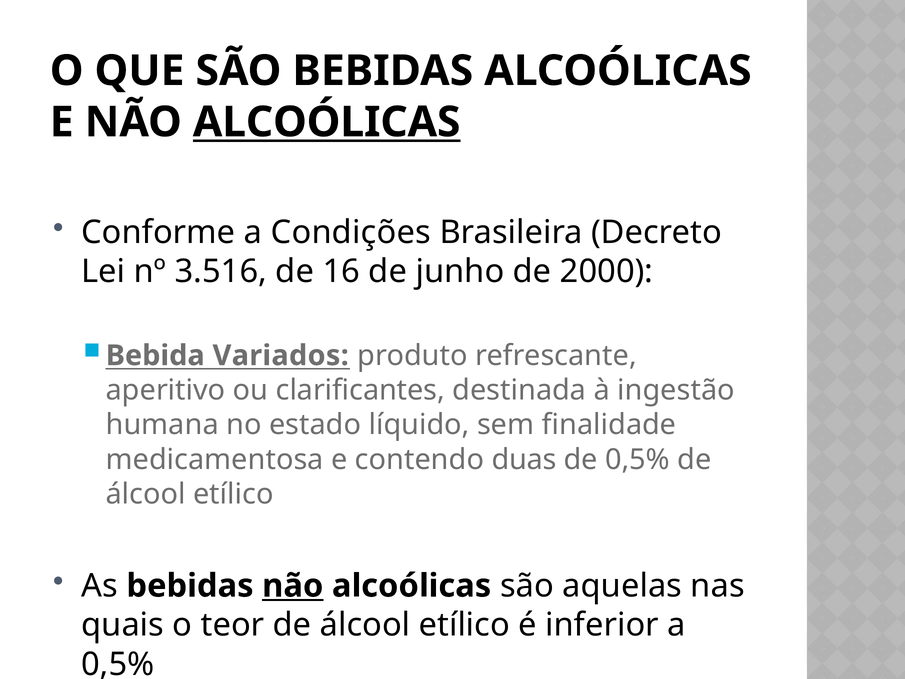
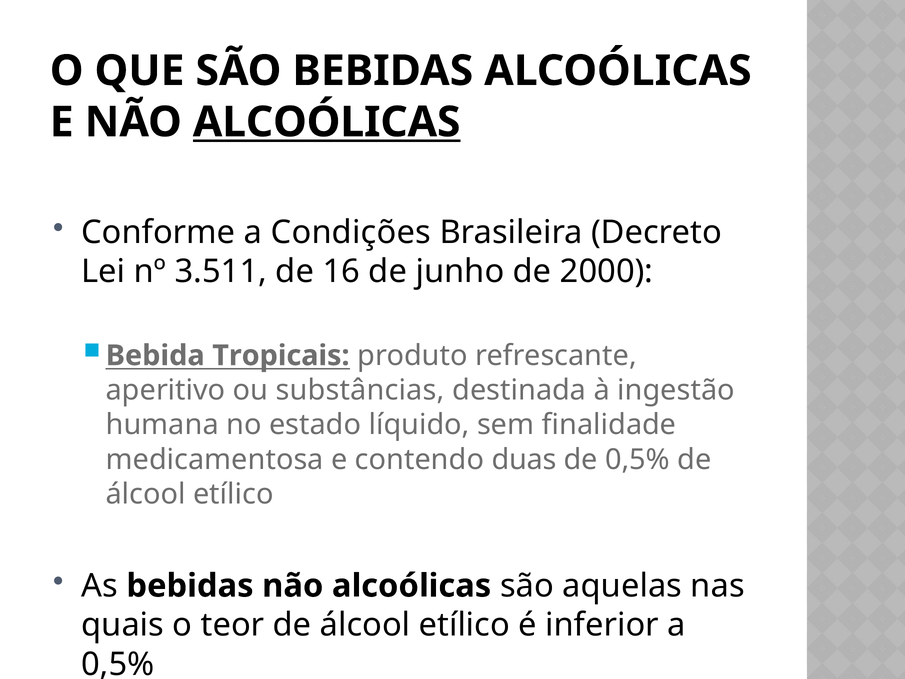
3.516: 3.516 -> 3.511 (221, 272)
Variados: Variados -> Tropicais (281, 355)
clarificantes: clarificantes -> substâncias (360, 390)
não underline: present -> none (293, 586)
